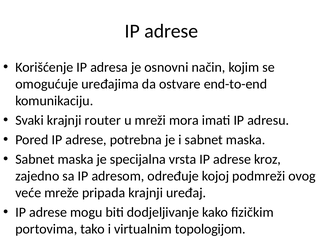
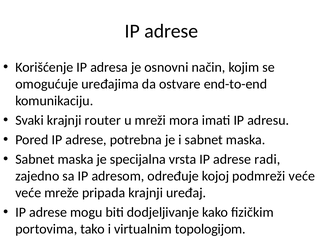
kroz: kroz -> radi (267, 160)
podmreži ovog: ovog -> veće (302, 176)
